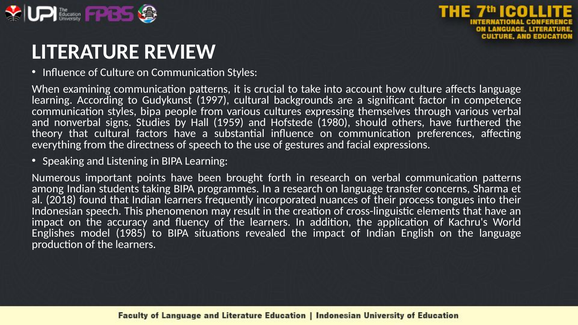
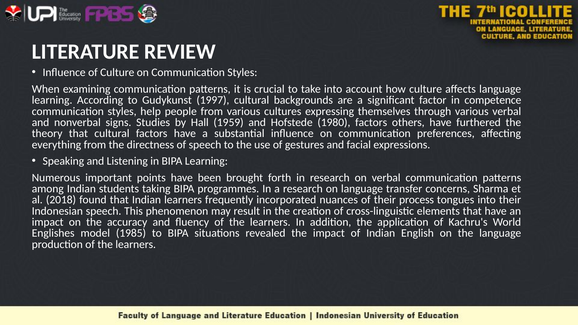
styles bipa: bipa -> help (151, 111)
1980 should: should -> factors (371, 122)
